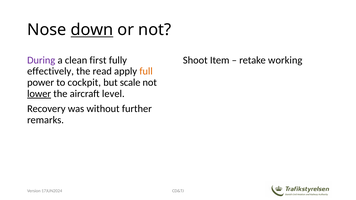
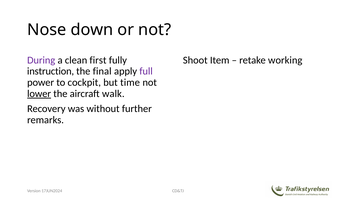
down underline: present -> none (92, 30)
effectively: effectively -> instruction (51, 71)
read: read -> final (102, 71)
full colour: orange -> purple (146, 71)
scale: scale -> time (130, 83)
level: level -> walk (113, 94)
